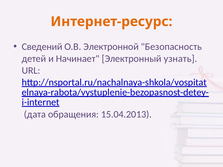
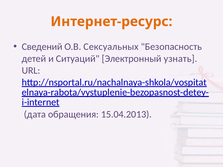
Электронной: Электронной -> Сексуальных (111, 47)
Начинает: Начинает -> Ситуаций (78, 59)
